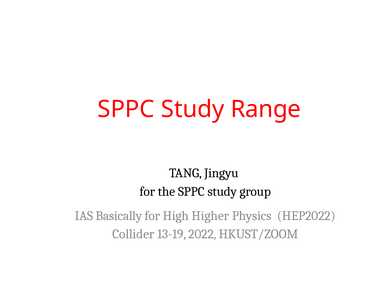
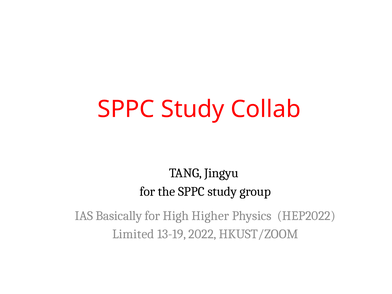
Range: Range -> Collab (266, 109)
Collider: Collider -> Limited (133, 234)
